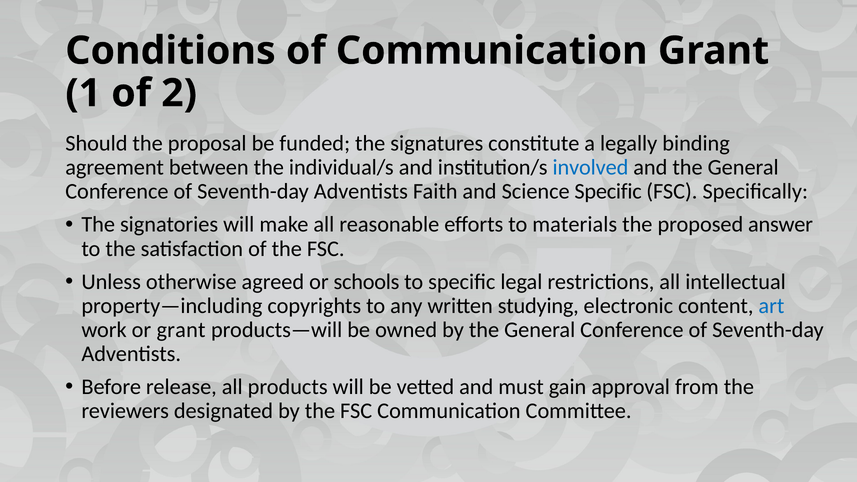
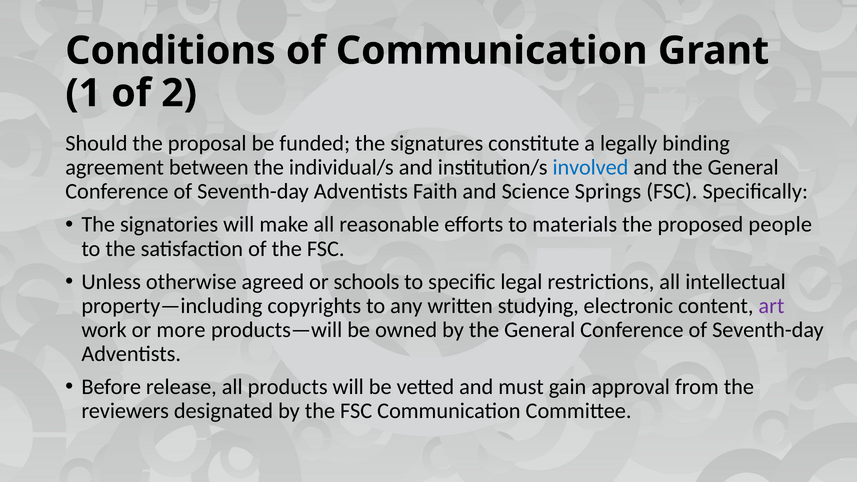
Science Specific: Specific -> Springs (608, 192)
answer: answer -> people (780, 225)
art colour: blue -> purple (771, 306)
or grant: grant -> more (181, 330)
